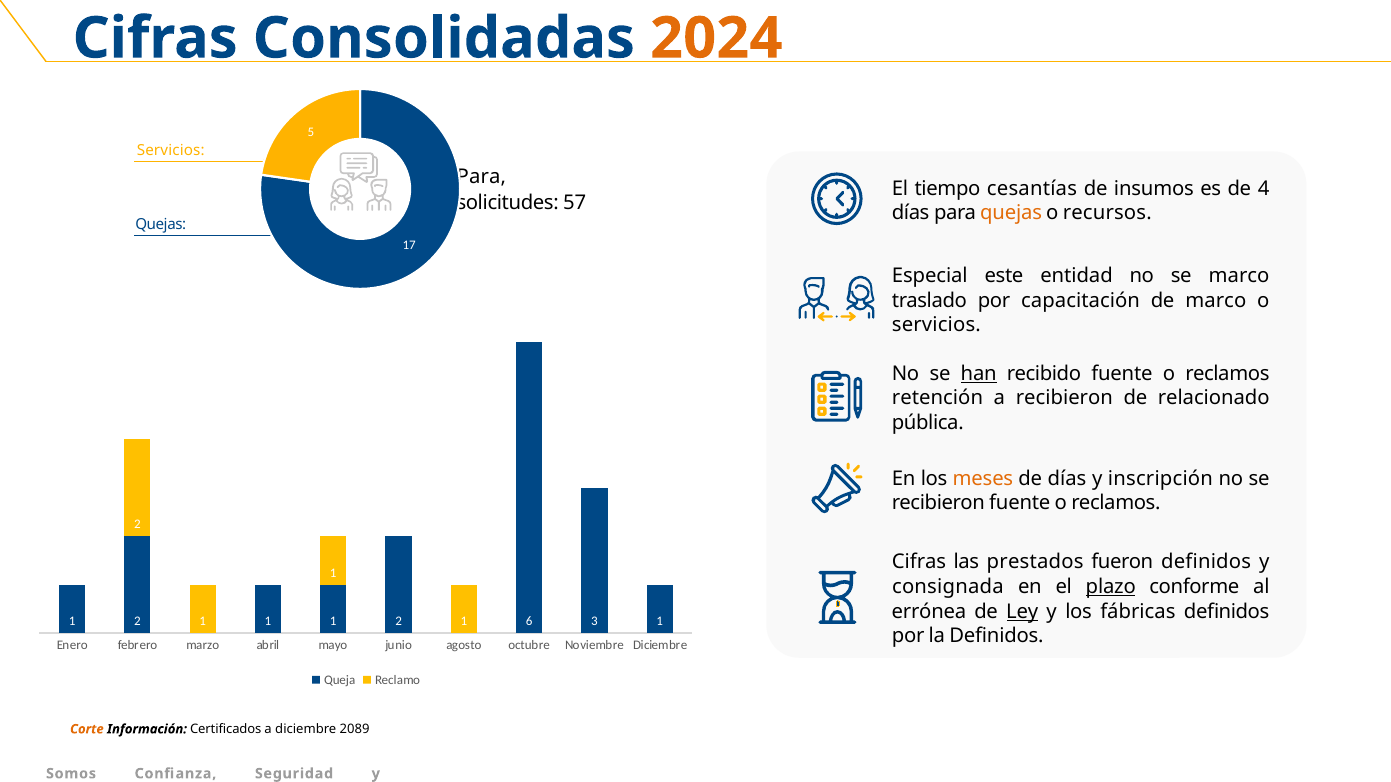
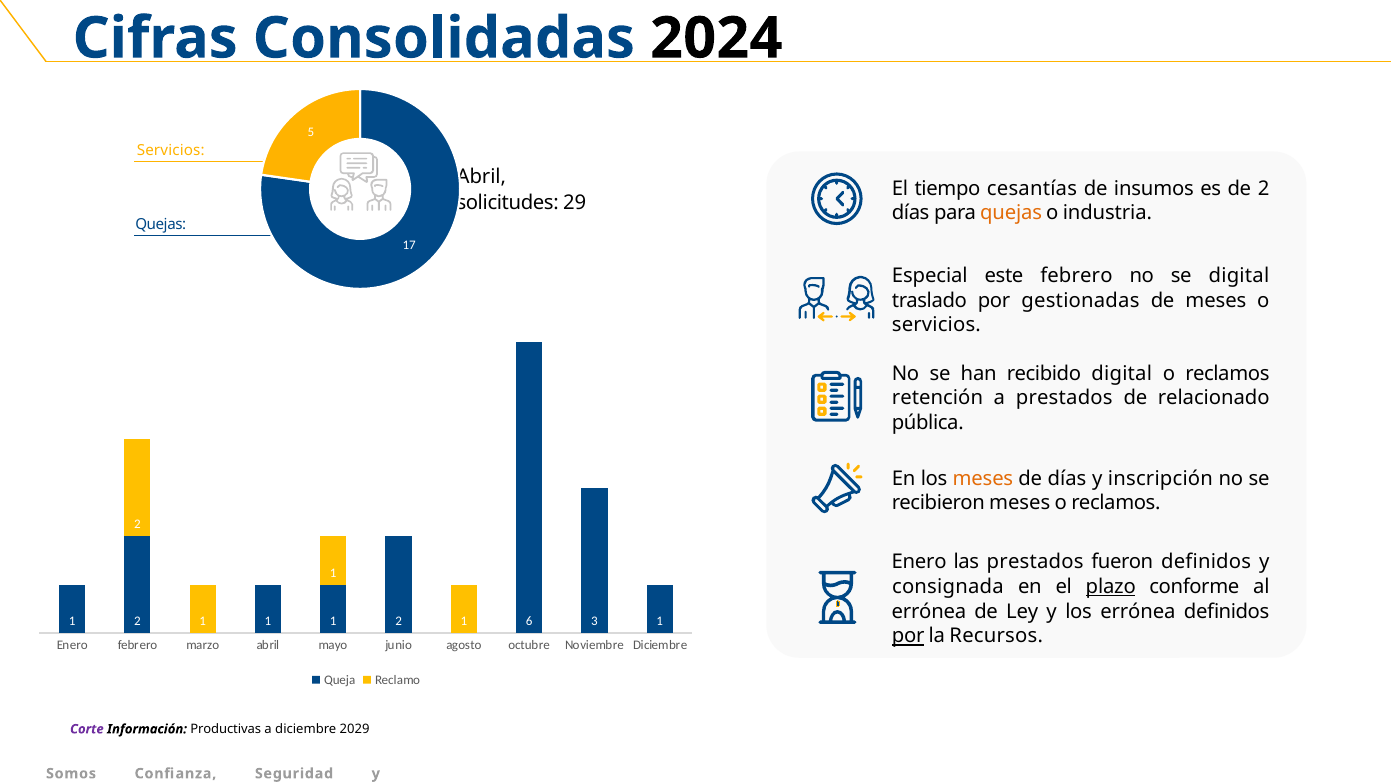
2024 colour: orange -> black (716, 38)
Para: Para -> Abril (481, 177)
de 4: 4 -> 2 (1264, 189)
57: 57 -> 29 (575, 203)
recursos: recursos -> industria (1107, 213)
este entidad: entidad -> febrero (1076, 276)
se marco: marco -> digital (1239, 276)
capacitación: capacitación -> gestionadas (1080, 301)
de marco: marco -> meses (1216, 301)
han underline: present -> none (979, 374)
recibido fuente: fuente -> digital (1122, 374)
a recibieron: recibieron -> prestados (1064, 398)
recibieron fuente: fuente -> meses (1020, 503)
Cifras: Cifras -> Enero (919, 563)
Ley underline: present -> none (1022, 612)
los fábricas: fábricas -> errónea (1138, 612)
por underline: none -> present (908, 637)
la Definidos: Definidos -> Recursos (996, 637)
Corte colour: orange -> purple (87, 729)
Certificados: Certificados -> Productivas (226, 729)
2089: 2089 -> 2029 (355, 729)
